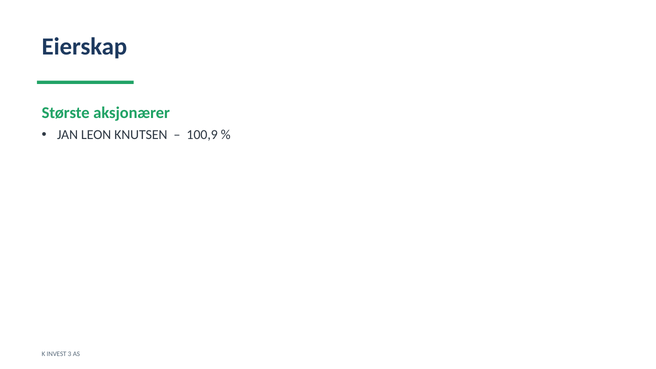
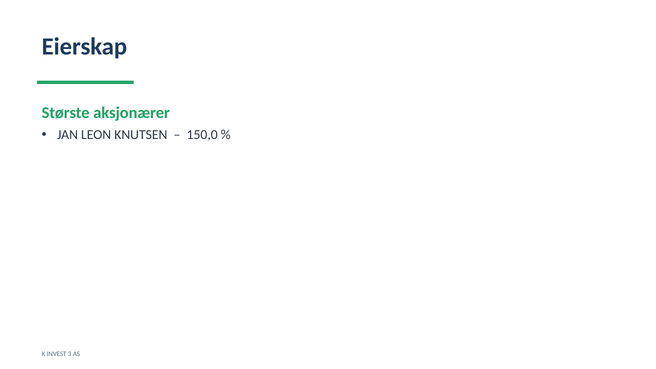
100,9: 100,9 -> 150,0 (202, 135)
